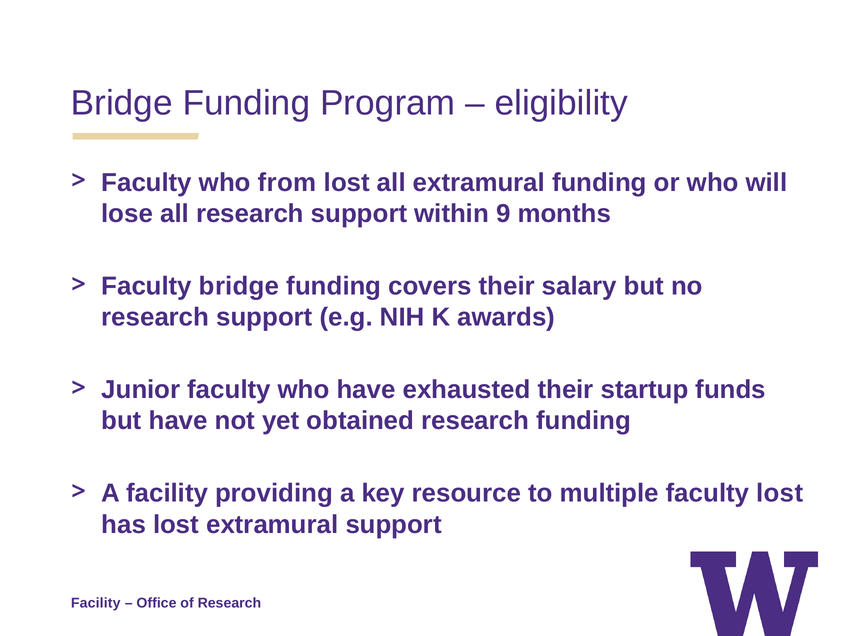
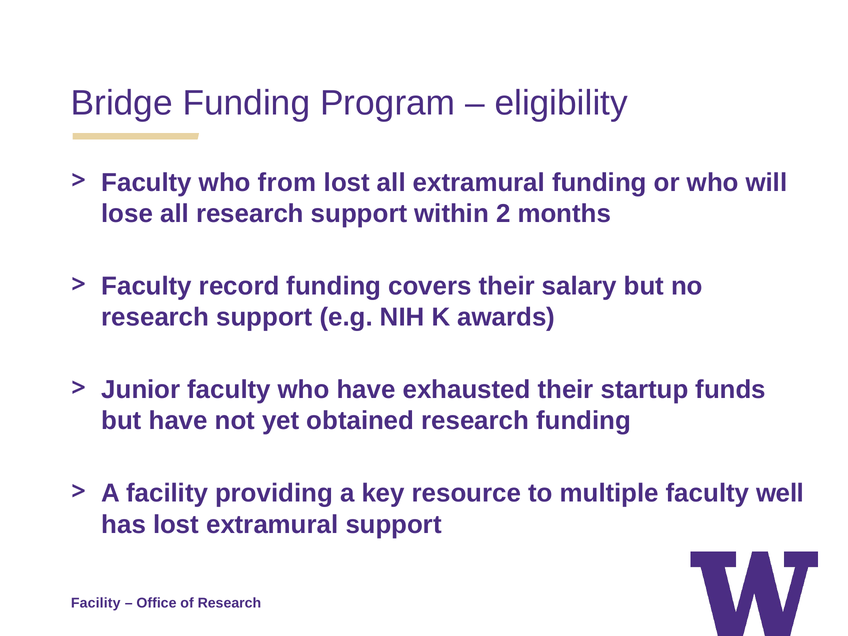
9: 9 -> 2 (503, 214)
Faculty bridge: bridge -> record (239, 286)
faculty lost: lost -> well (780, 493)
